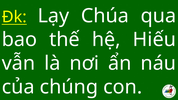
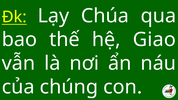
Hiếu: Hiếu -> Giao (154, 40)
